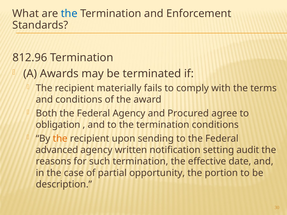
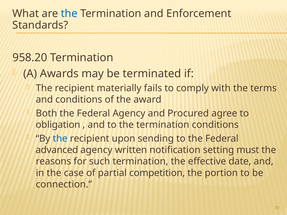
812.96: 812.96 -> 958.20 (30, 58)
the colour: orange -> blue (60, 139)
audit: audit -> must (248, 150)
opportunity: opportunity -> competition (157, 173)
description: description -> connection (64, 185)
